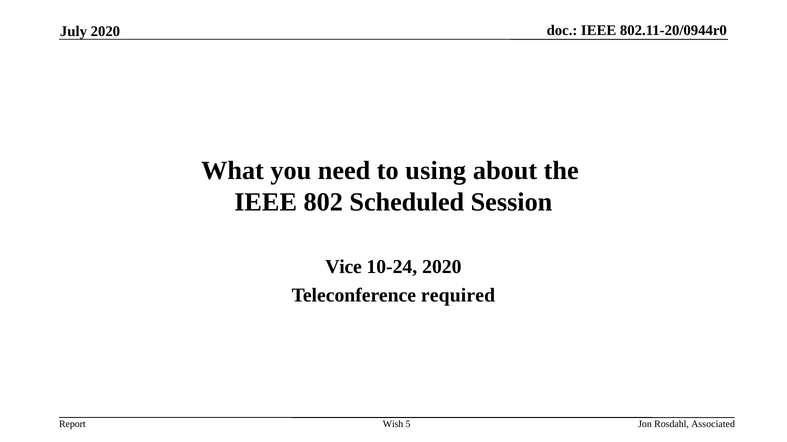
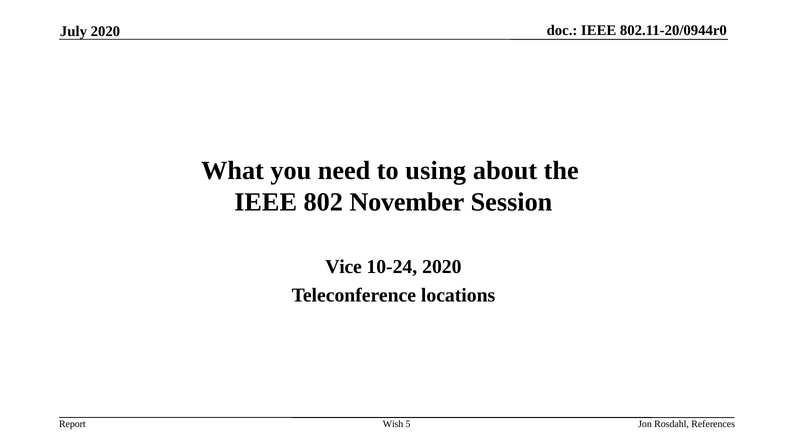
Scheduled: Scheduled -> November (407, 203)
required: required -> locations (458, 296)
Associated: Associated -> References (713, 425)
